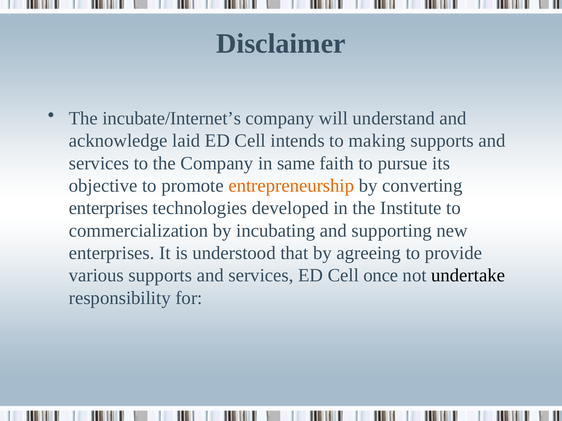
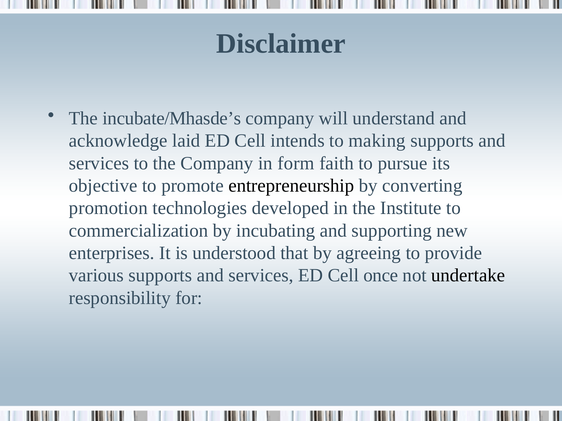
incubate/Internet’s: incubate/Internet’s -> incubate/Mhasde’s (172, 118)
same: same -> form (296, 163)
entrepreneurship colour: orange -> black (291, 186)
enterprises: enterprises -> promotion (108, 208)
